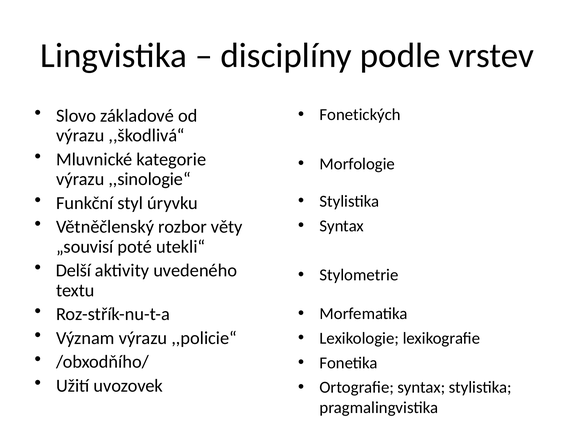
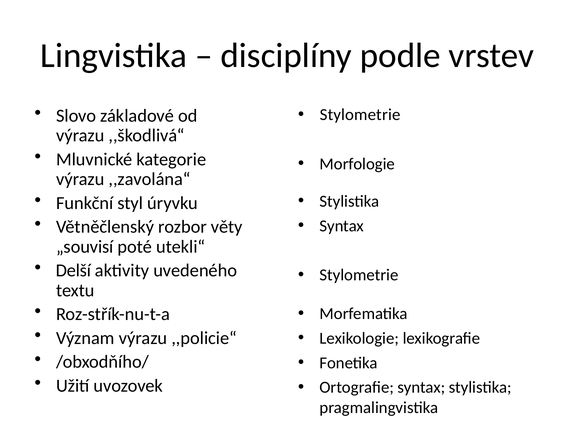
Fonetických: Fonetických -> Stylometrie (360, 115)
,,sinologie“: ,,sinologie“ -> ,,zavolána“ (150, 179)
